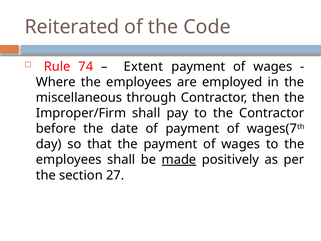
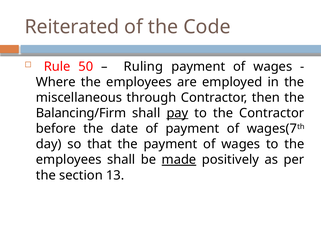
74: 74 -> 50 (86, 66)
Extent: Extent -> Ruling (143, 66)
Improper/Firm: Improper/Firm -> Balancing/Firm (81, 113)
pay underline: none -> present (177, 113)
27: 27 -> 13 (115, 175)
